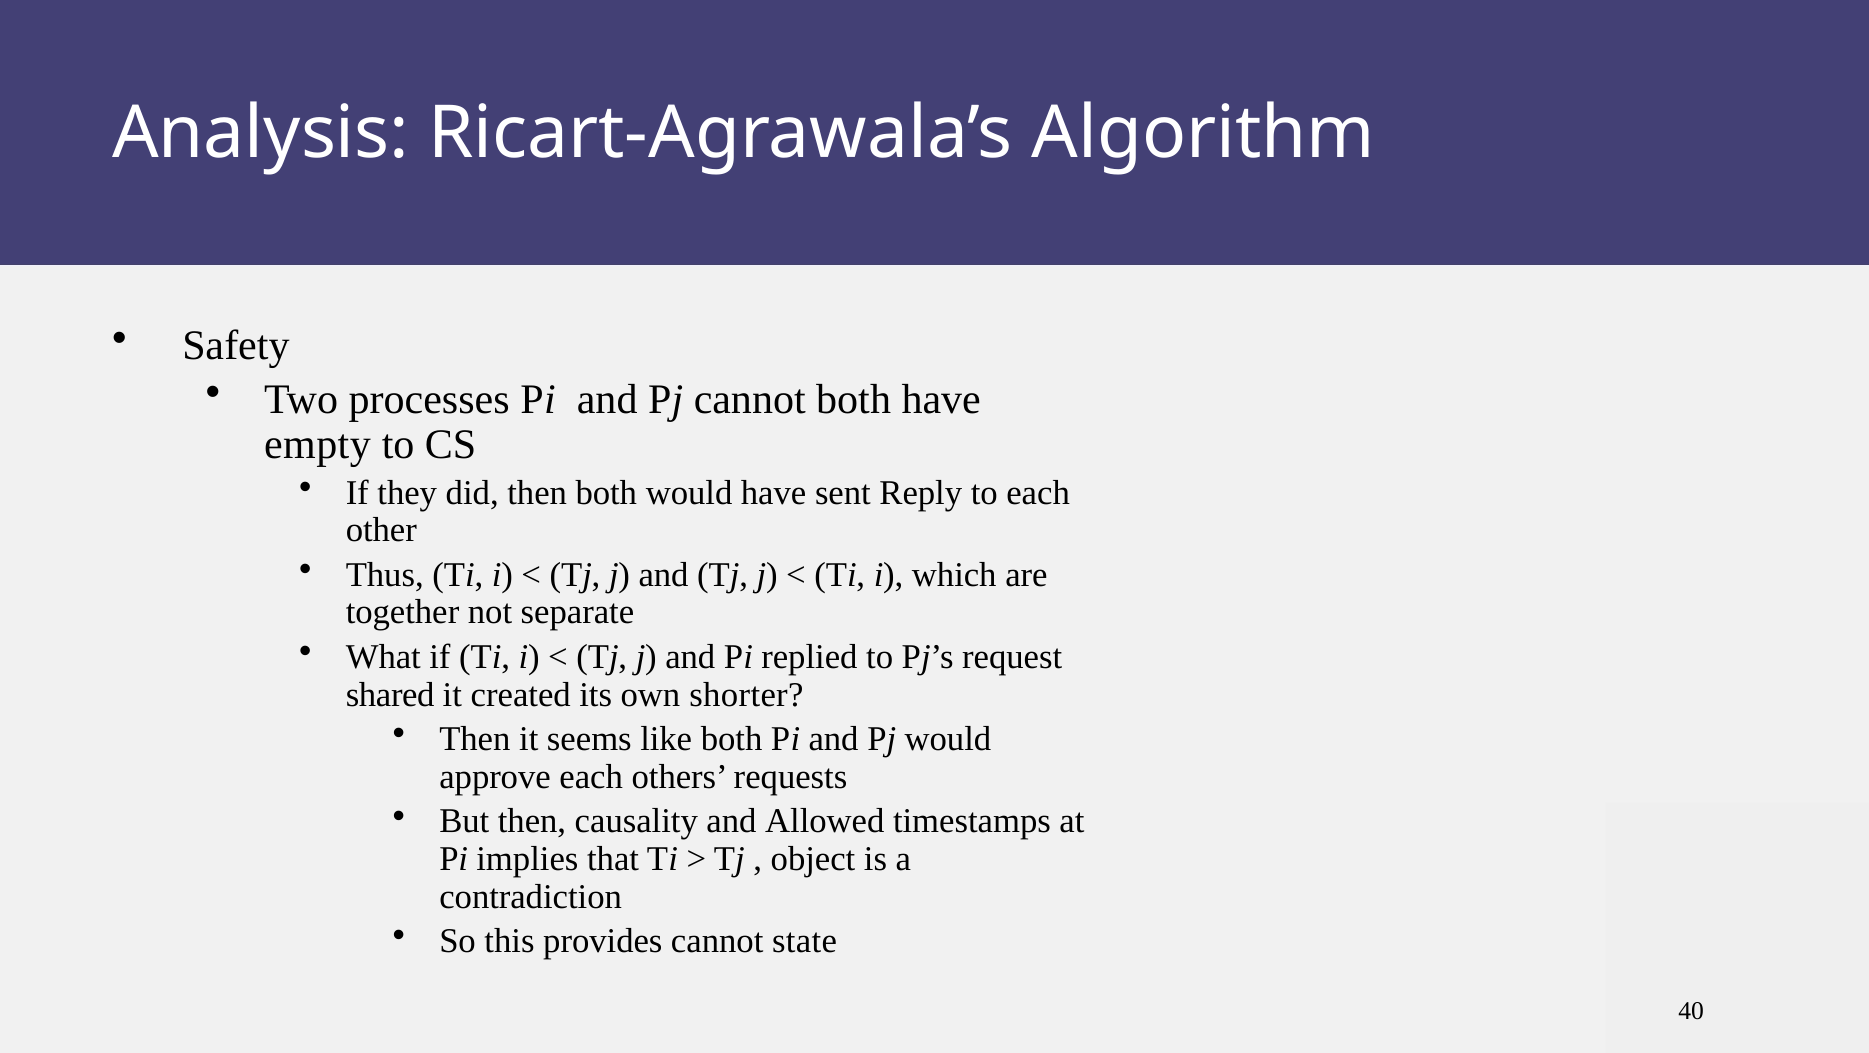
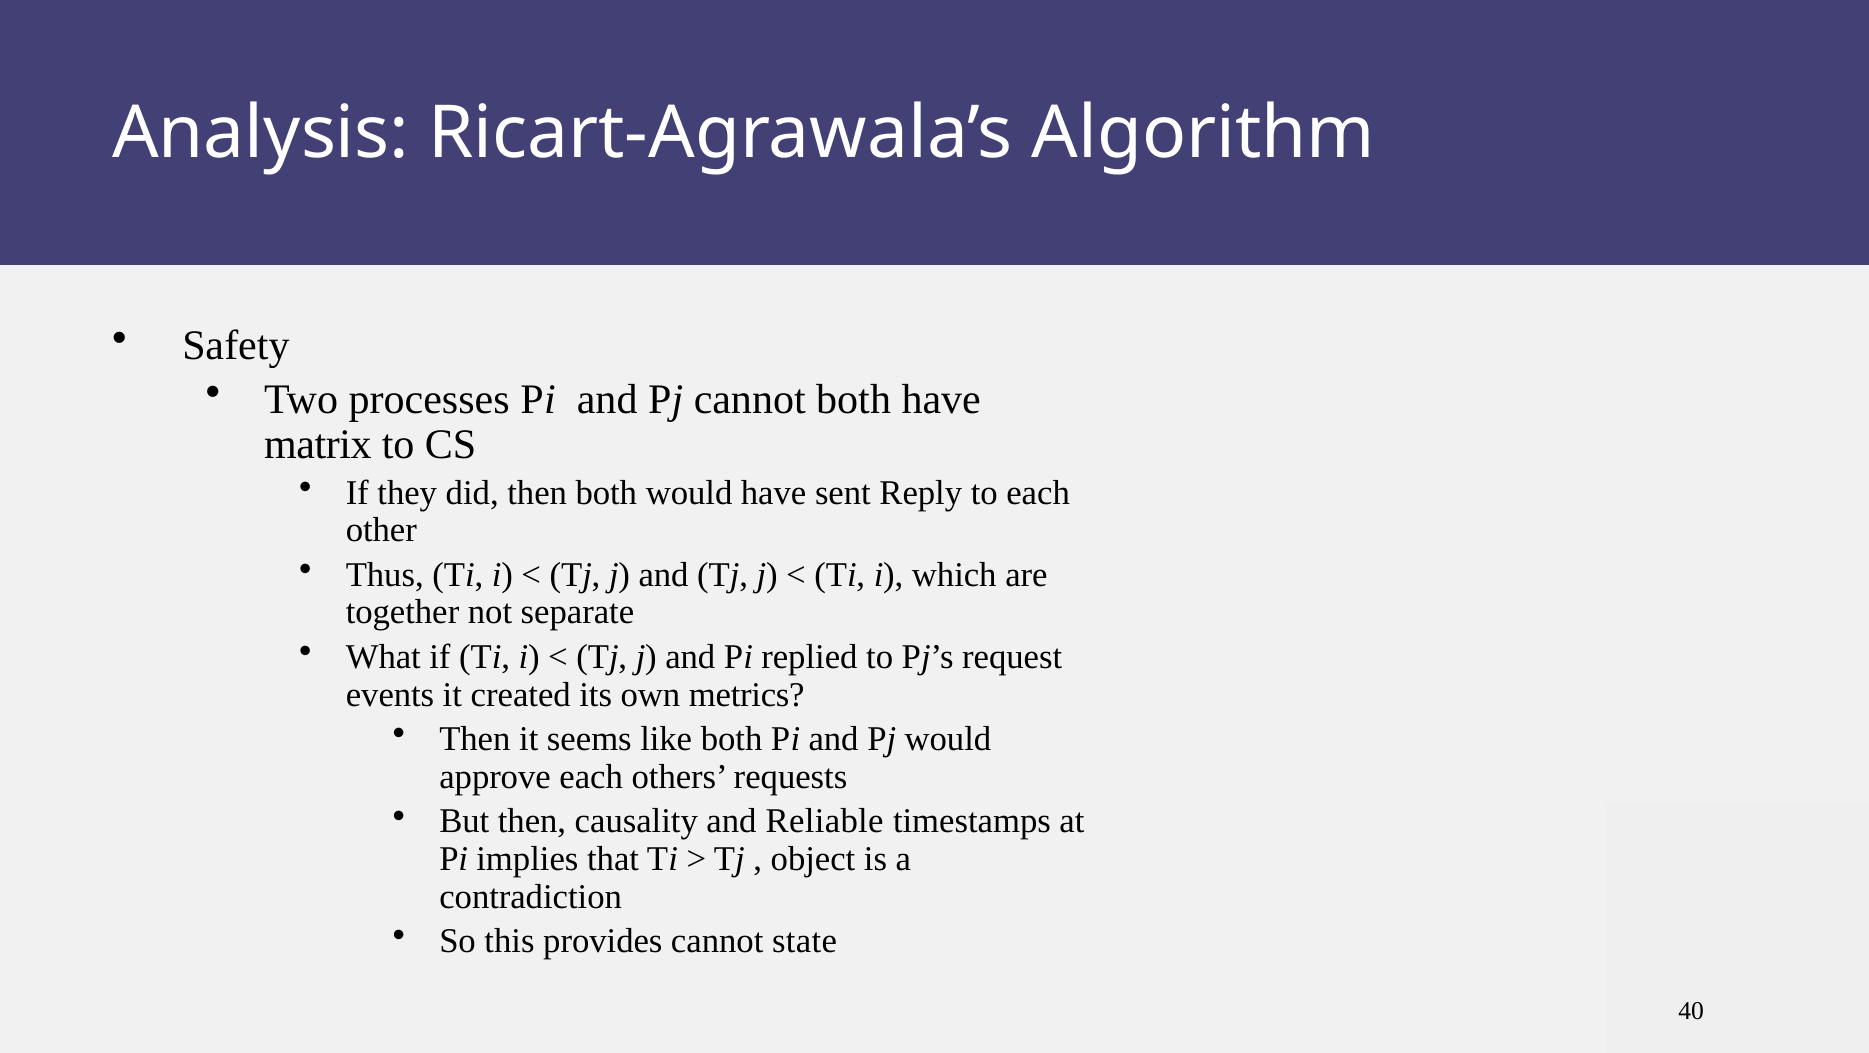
empty: empty -> matrix (318, 445)
shared: shared -> events (390, 695)
shorter: shorter -> metrics (747, 695)
Allowed: Allowed -> Reliable (825, 822)
